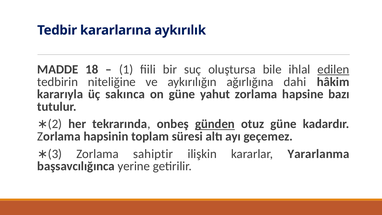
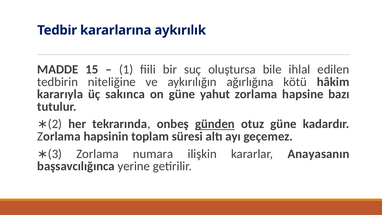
18: 18 -> 15 (92, 69)
edilen underline: present -> none (333, 69)
dahi: dahi -> kötü (295, 82)
sahiptir: sahiptir -> numara (153, 154)
Yararlanma: Yararlanma -> Anayasanın (318, 154)
